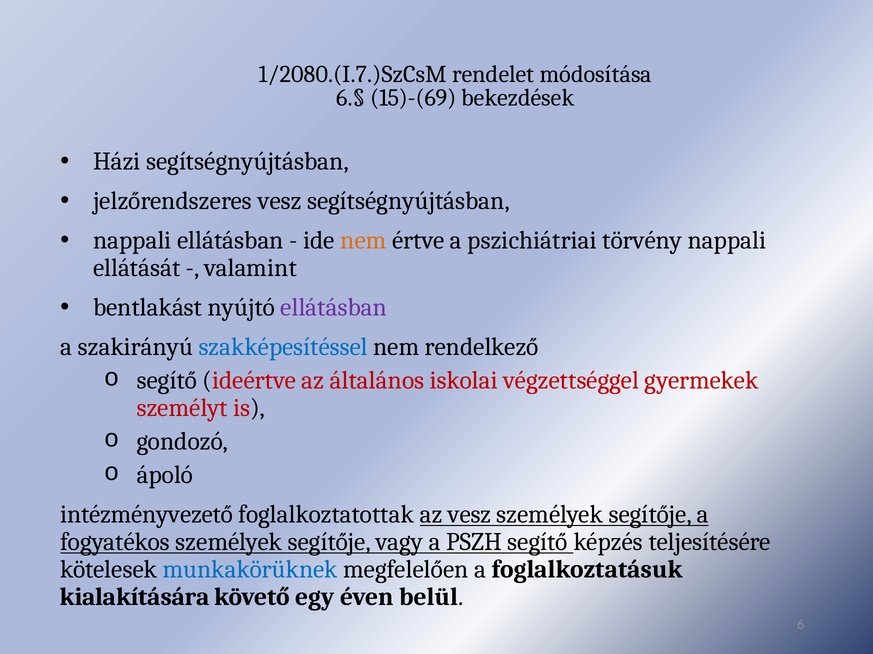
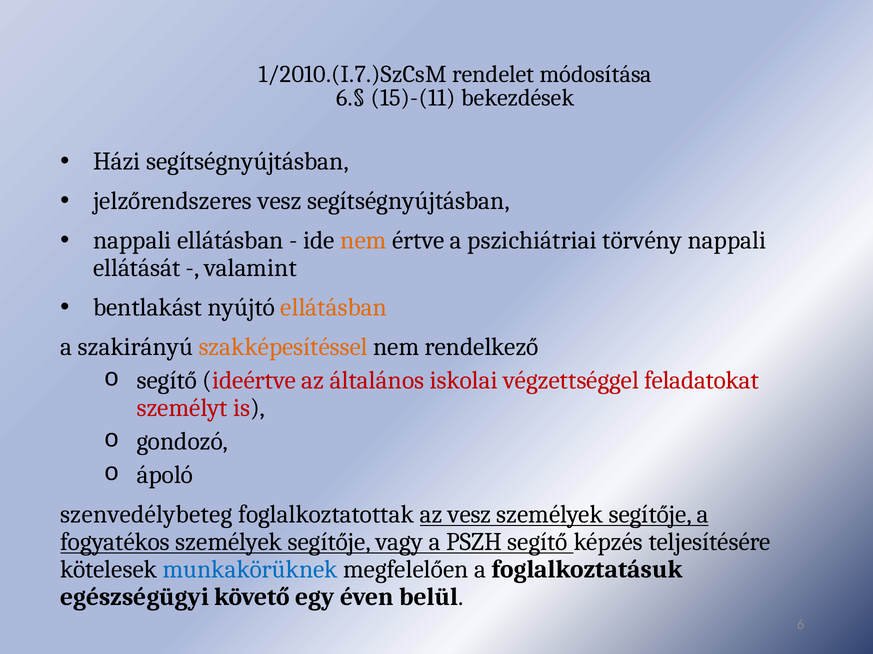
1/2080.(I.7.)SzCsM: 1/2080.(I.7.)SzCsM -> 1/2010.(I.7.)SzCsM (353, 74)
15)-(69: 15)-(69 -> 15)-(11 (413, 98)
ellátásban colour: purple -> orange (334, 308)
szakképesítéssel colour: blue -> orange (283, 347)
gyermekek: gyermekek -> feladatokat (702, 381)
intézményvezető: intézményvezető -> szenvedélybeteg (146, 515)
kialakítására: kialakítására -> egészségügyi (135, 598)
